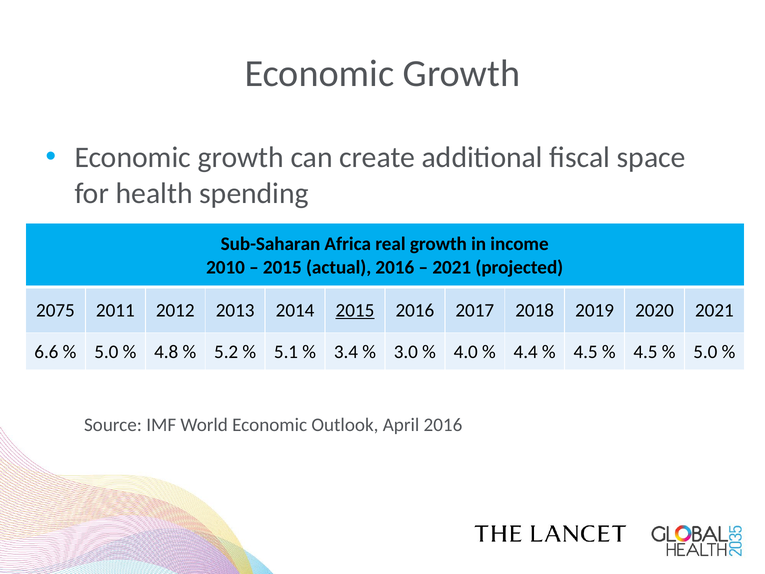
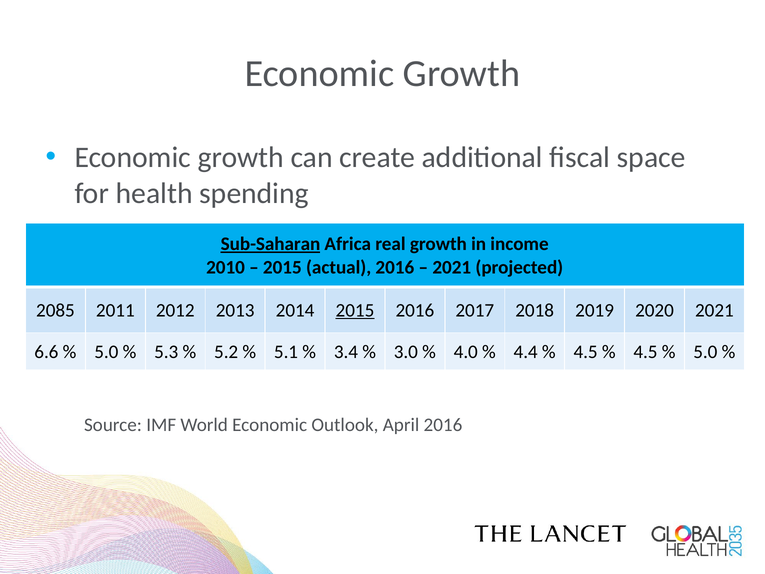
Sub-Saharan underline: none -> present (271, 244)
2075: 2075 -> 2085 (55, 310)
4.8: 4.8 -> 5.3 (166, 352)
